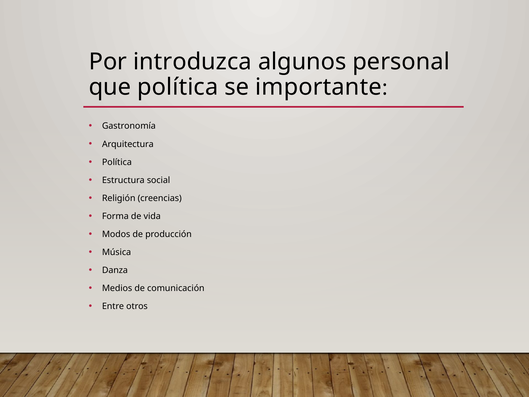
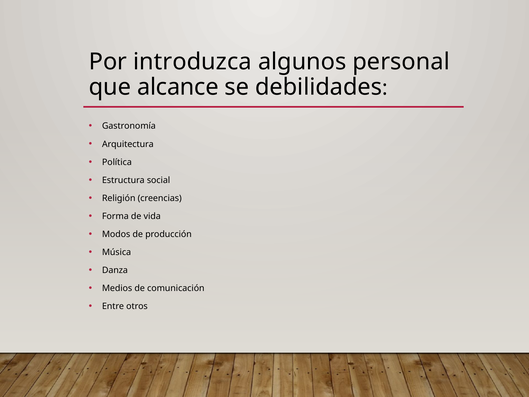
que política: política -> alcance (178, 87)
importante: importante -> debilidades (319, 87)
